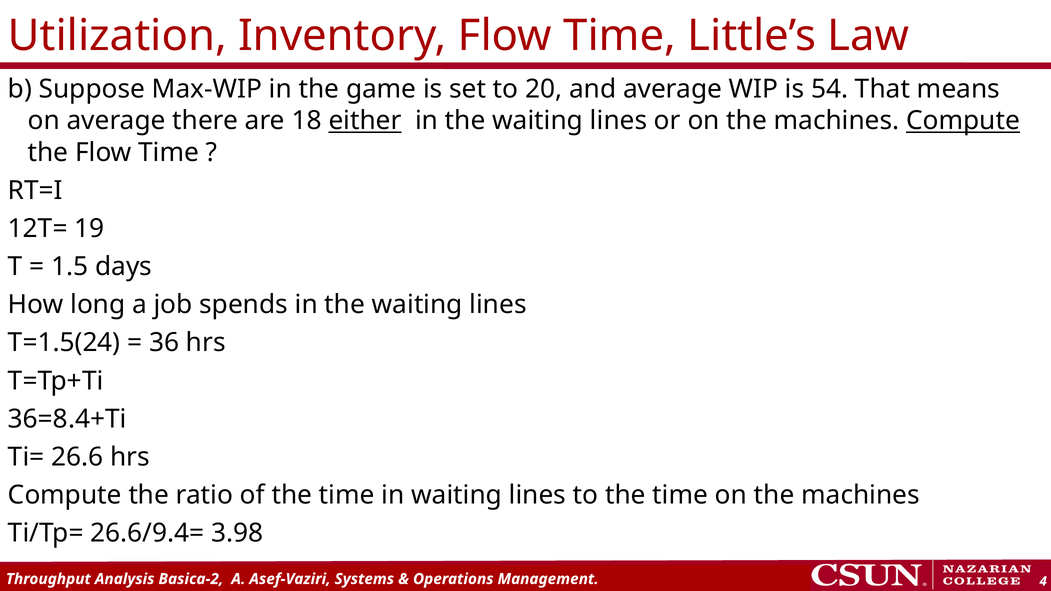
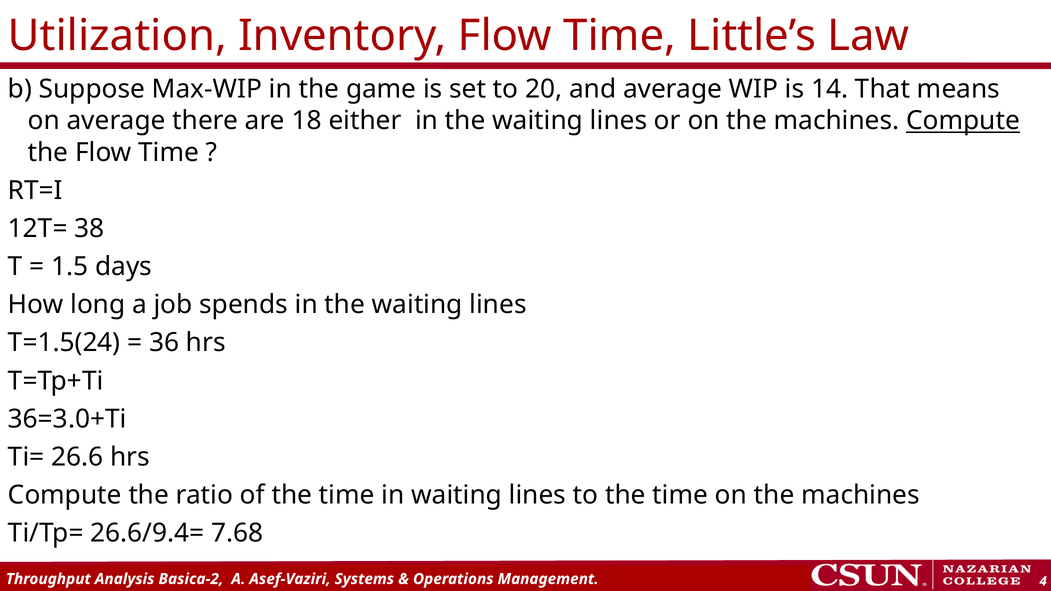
54: 54 -> 14 (830, 89)
either underline: present -> none (365, 121)
19: 19 -> 38 (89, 229)
36=8.4+Ti: 36=8.4+Ti -> 36=3.0+Ti (67, 419)
3.98: 3.98 -> 7.68 (237, 533)
